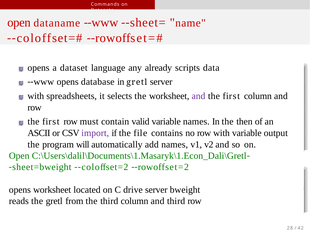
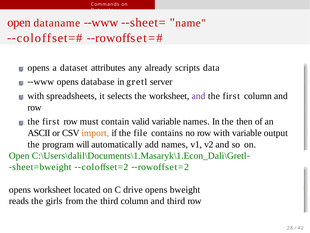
language: language -> attributes (108, 68)
import colour: purple -> orange (95, 133)
drive server: server -> opens (156, 189)
the gretl: gretl -> girls (54, 201)
